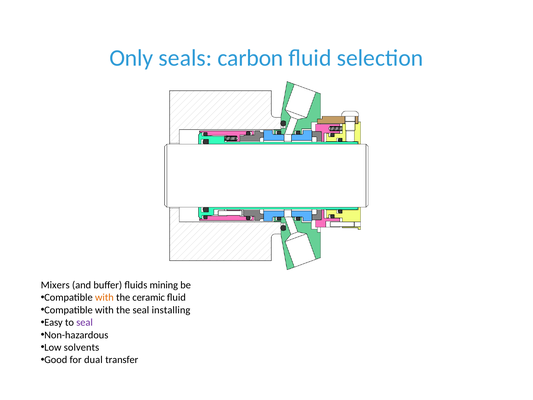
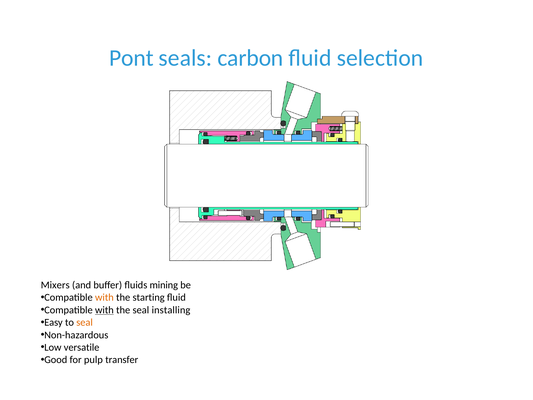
Only: Only -> Pont (131, 58)
ceramic: ceramic -> starting (149, 297)
with underline: none -> present (104, 310)
seal colour: purple -> orange (85, 322)
solvents: solvents -> versatile (82, 347)
dual: dual -> pulp (93, 360)
